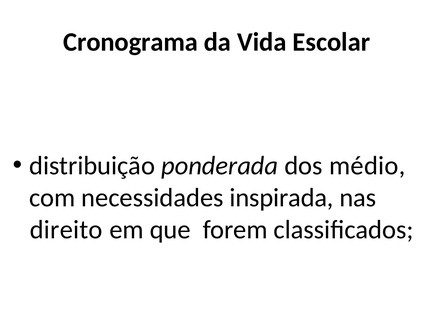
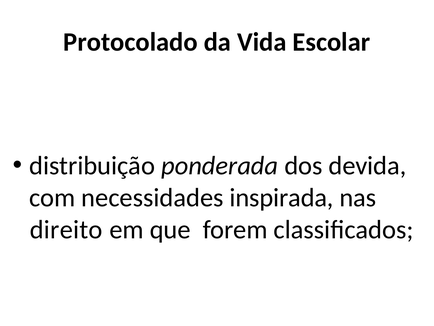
Cronograma: Cronograma -> Protocolado (131, 42)
médio: médio -> devida (367, 166)
